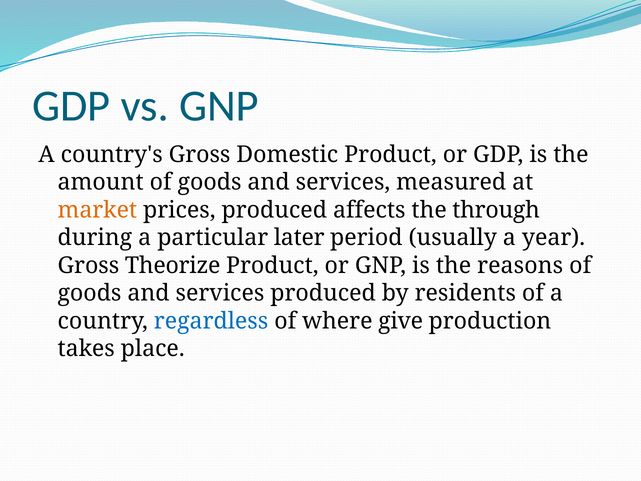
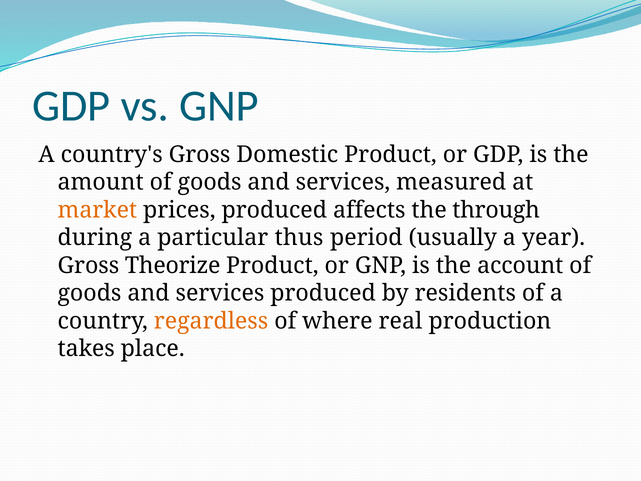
later: later -> thus (299, 238)
reasons: reasons -> account (520, 265)
regardless colour: blue -> orange (211, 321)
give: give -> real (400, 321)
